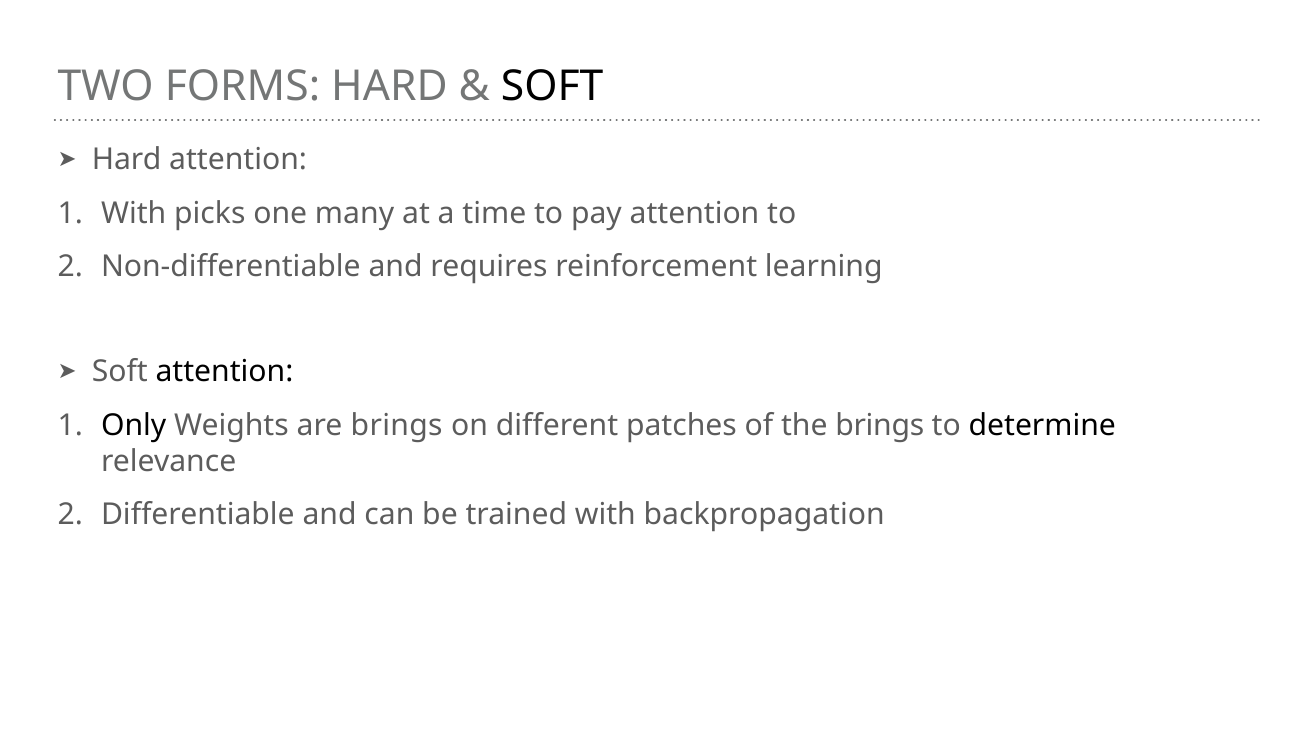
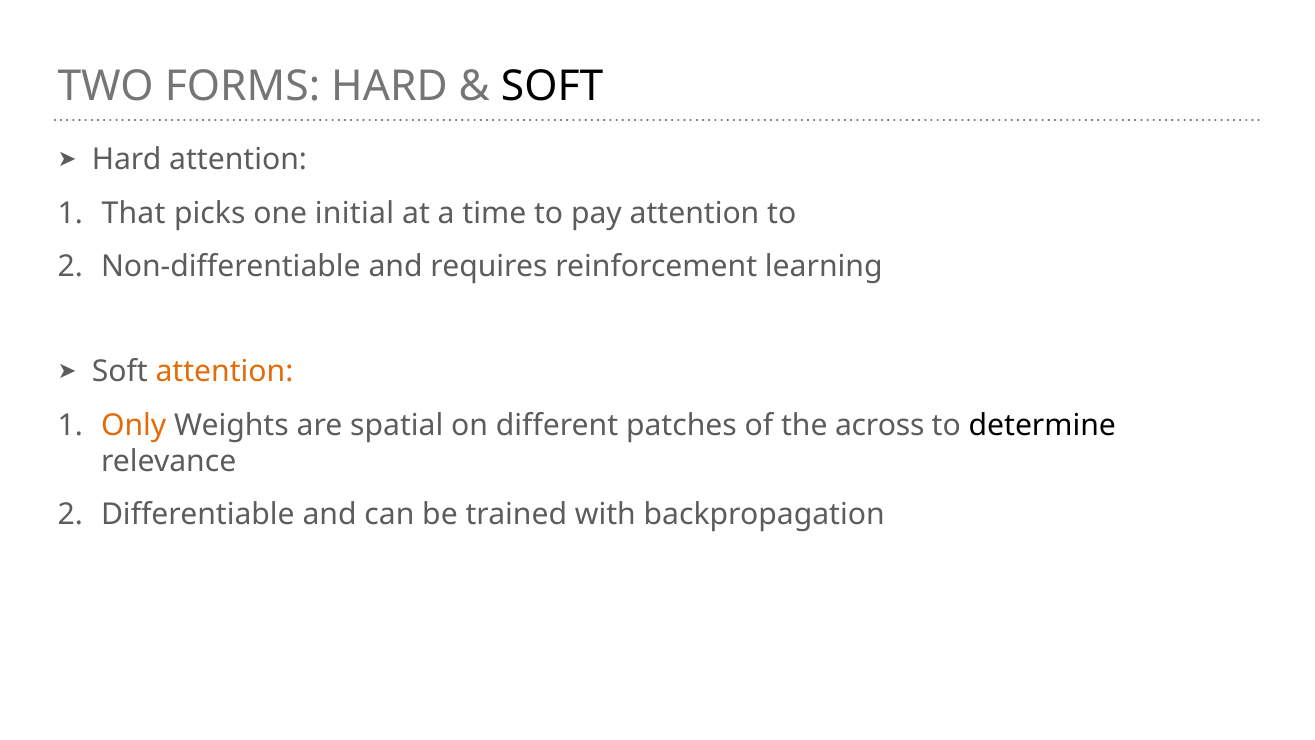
With: With -> That (134, 213)
many: many -> initial (354, 213)
attention colour: black -> orange (224, 372)
Only colour: black -> orange (134, 425)
are brings: brings -> spatial (397, 425)
the brings: brings -> across (880, 425)
